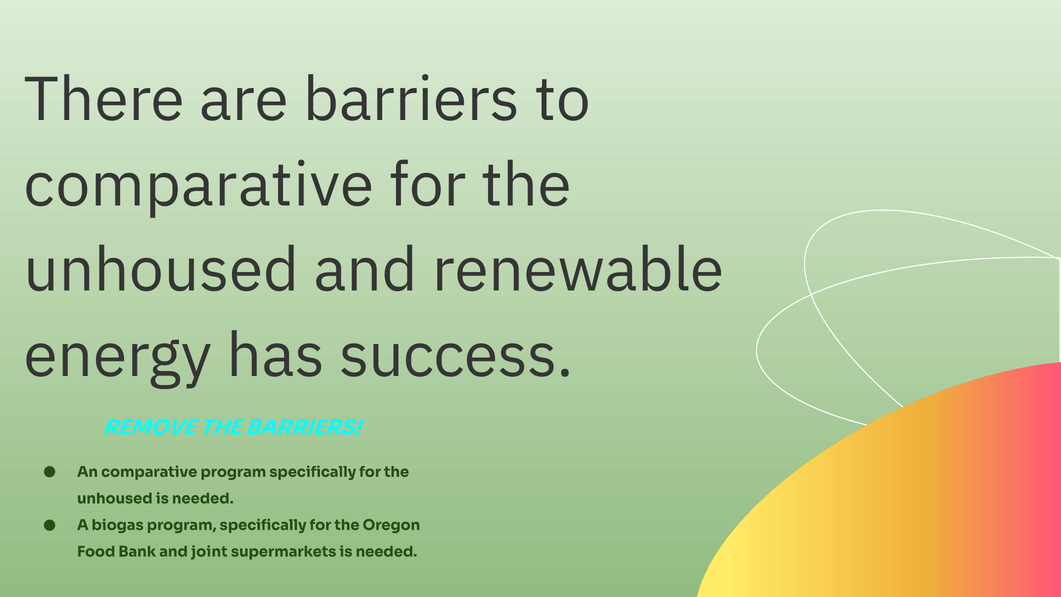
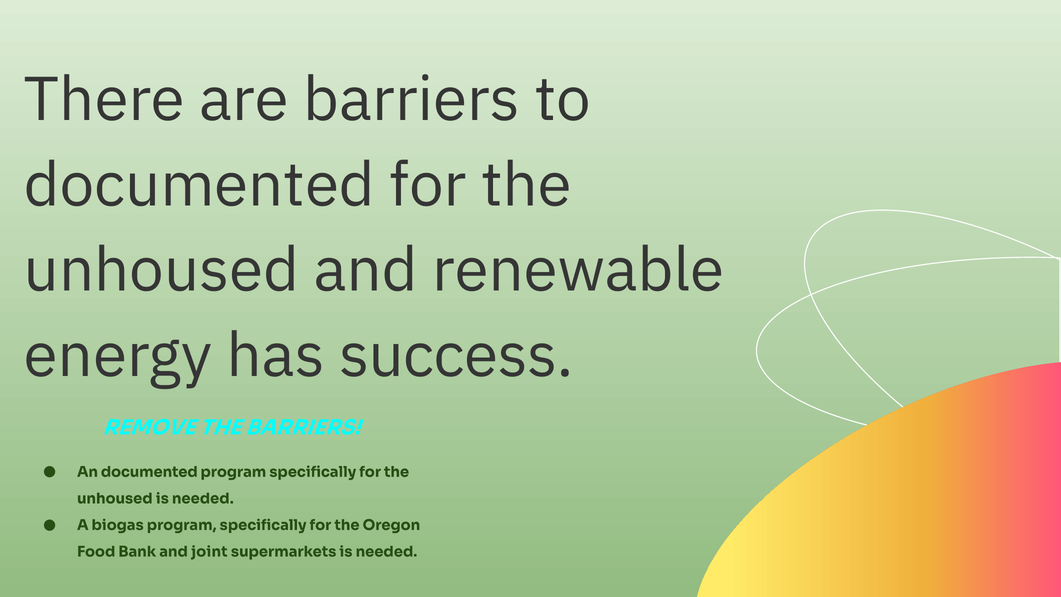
comparative: comparative -> documented (199, 185)
An comparative: comparative -> documented (149, 472)
